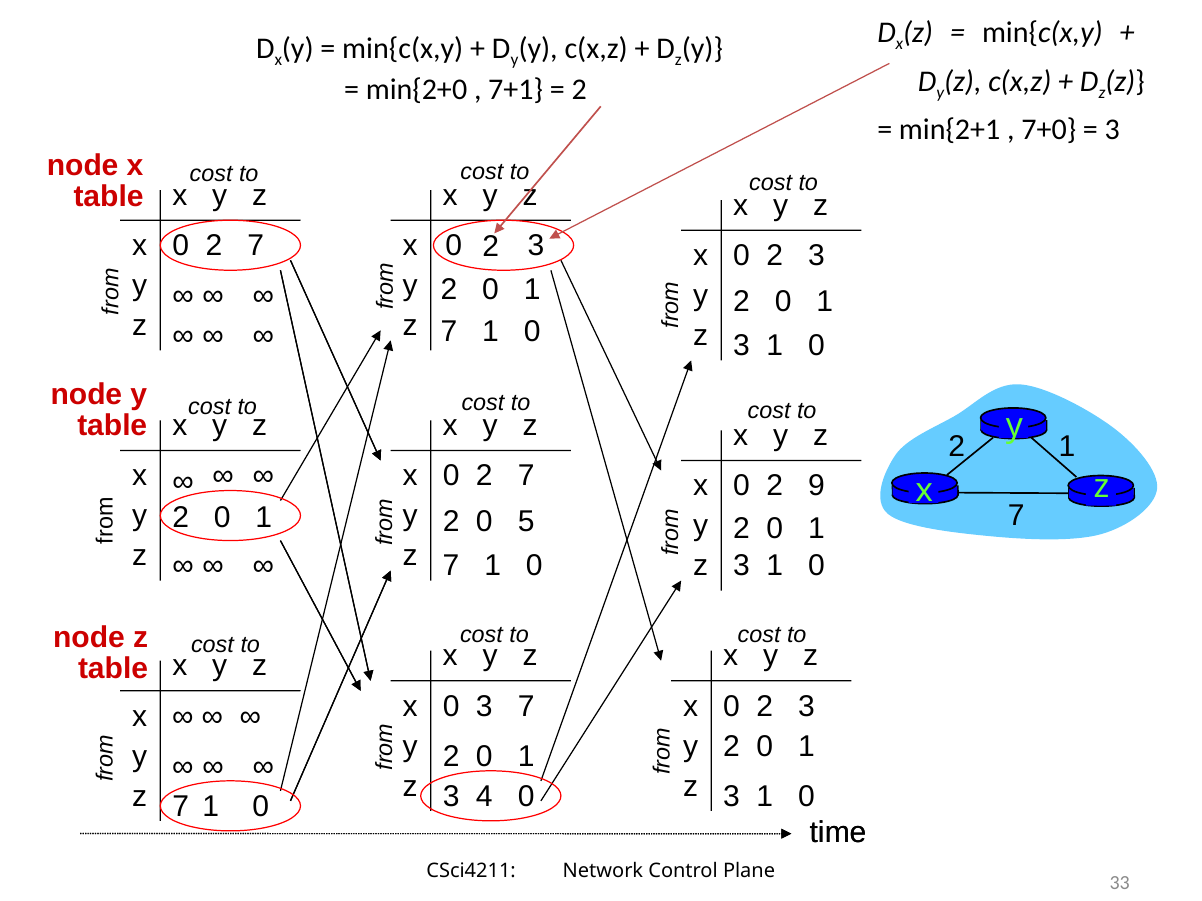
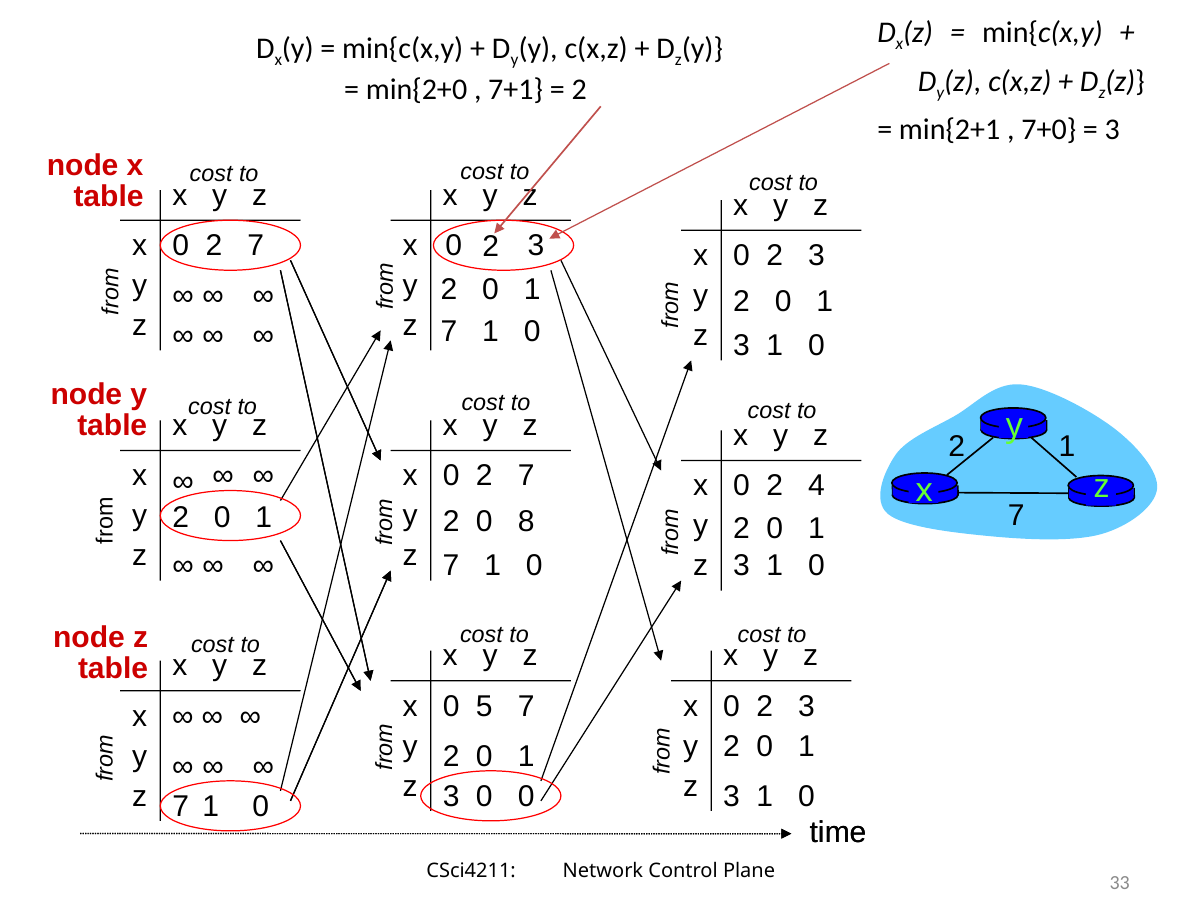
9: 9 -> 4 (817, 486)
5: 5 -> 8 (526, 522)
0 3: 3 -> 5 (484, 707)
3 4: 4 -> 0 (484, 797)
